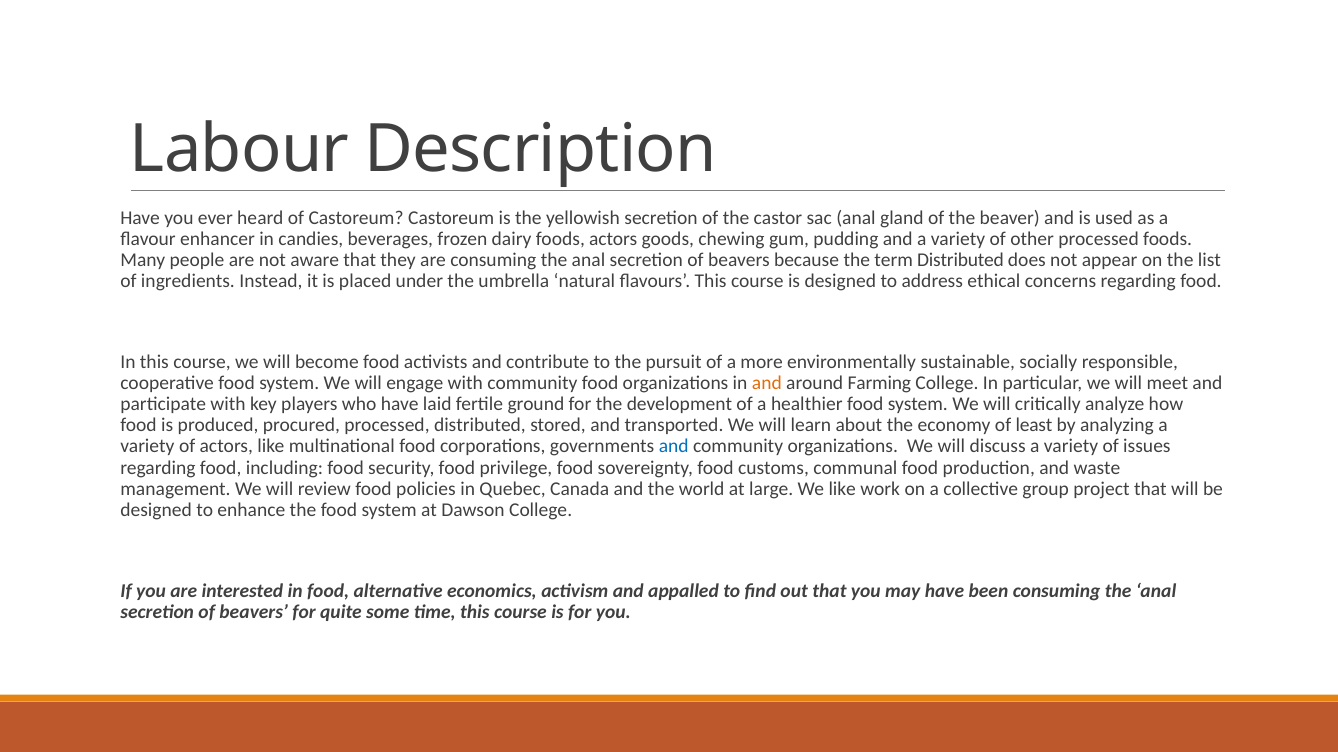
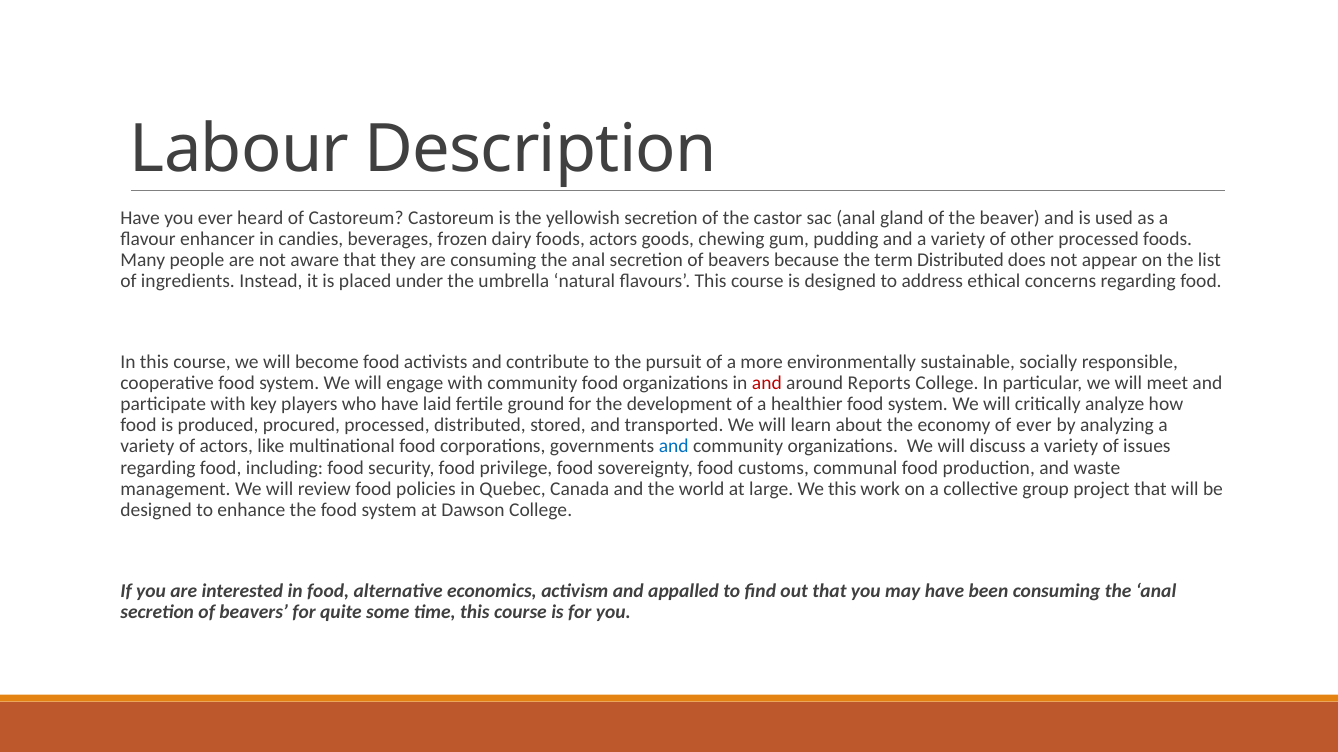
and colour: orange -> red (767, 384)
Farming: Farming -> Reports (879, 384)
of least: least -> ever (1034, 426)
We like: like -> this (842, 489)
